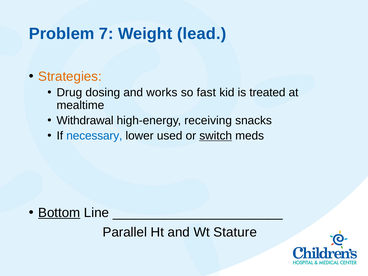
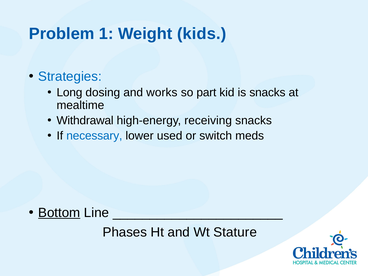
7: 7 -> 1 (106, 34)
lead: lead -> kids (202, 34)
Strategies colour: orange -> blue (70, 76)
Drug: Drug -> Long (69, 93)
fast: fast -> part (206, 93)
is treated: treated -> snacks (267, 93)
switch underline: present -> none (216, 136)
Parallel: Parallel -> Phases (125, 232)
